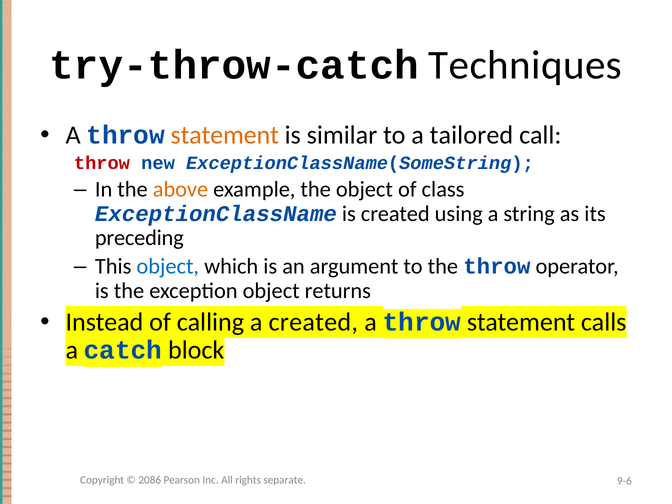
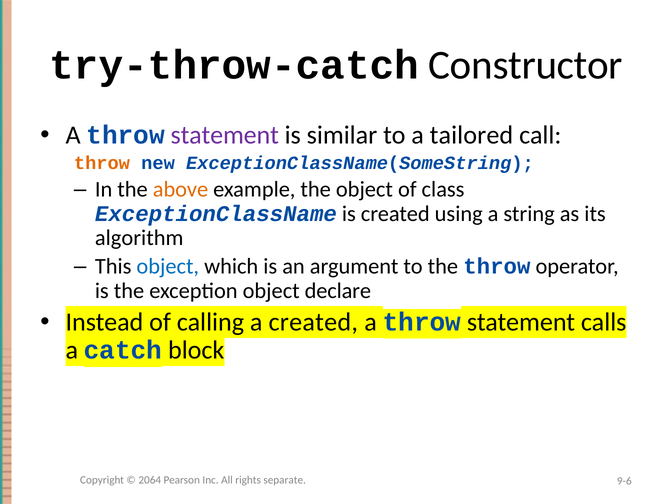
Techniques: Techniques -> Constructor (526, 65)
statement colour: orange -> purple (225, 135)
throw colour: red -> orange (102, 163)
preceding: preceding -> algorithm (139, 238)
returns: returns -> declare (338, 291)
2086: 2086 -> 2064 (150, 480)
